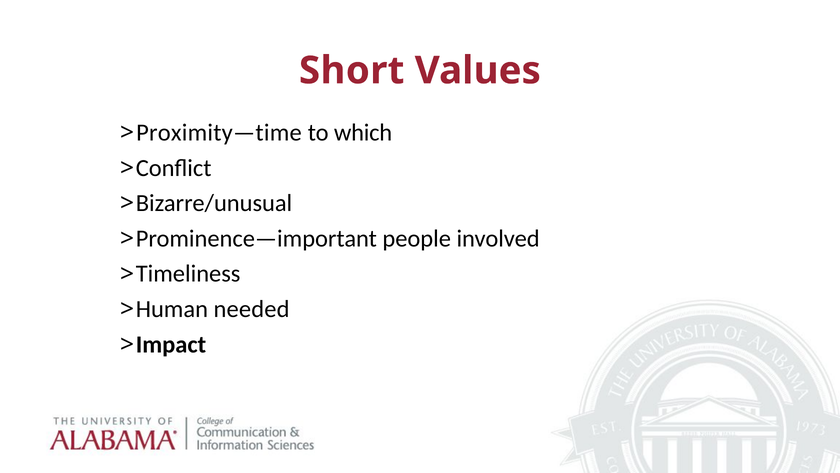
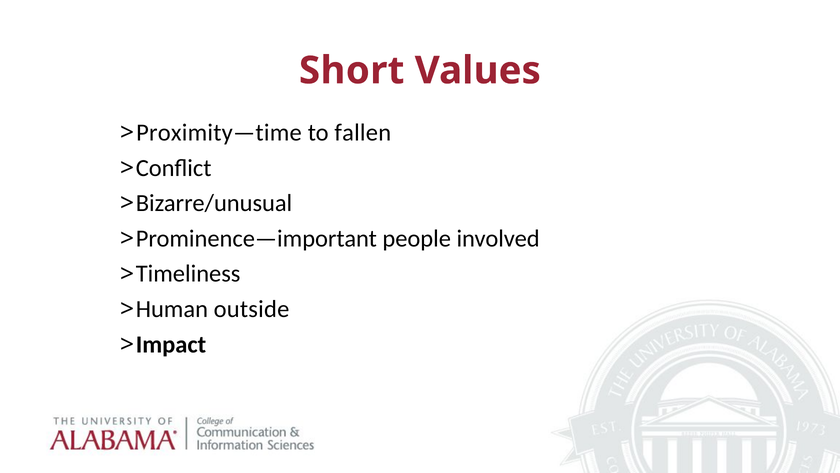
which: which -> fallen (363, 133)
needed: needed -> outside (251, 309)
